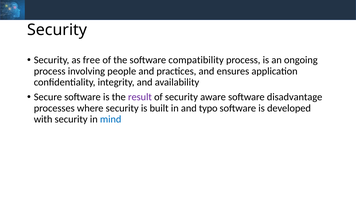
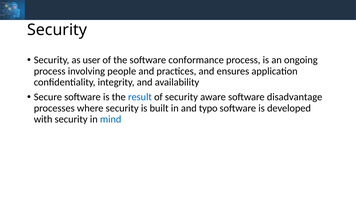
free: free -> user (92, 60)
compatibility: compatibility -> conformance (196, 60)
result colour: purple -> blue (140, 97)
